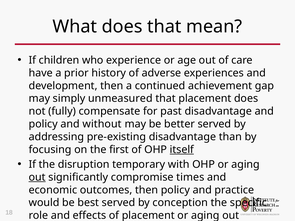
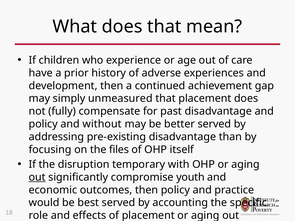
first: first -> files (119, 150)
itself underline: present -> none (182, 150)
times: times -> youth (190, 177)
conception: conception -> accounting (180, 203)
